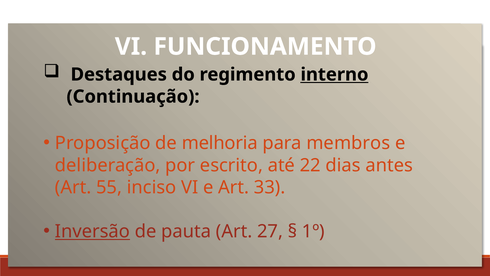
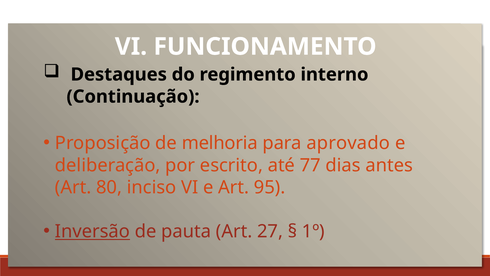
interno underline: present -> none (334, 74)
membros: membros -> aprovado (348, 143)
22: 22 -> 77 (310, 165)
55: 55 -> 80 (109, 187)
33: 33 -> 95 (270, 187)
